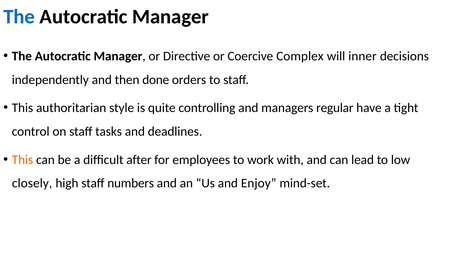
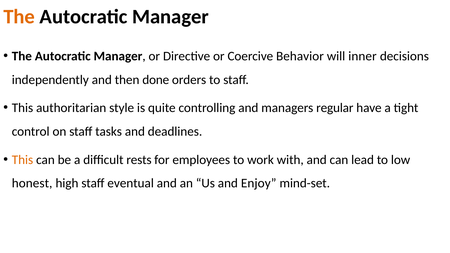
The colour: blue -> orange (19, 17)
Complex: Complex -> Behavior (300, 56)
after: after -> rests (139, 160)
closely: closely -> honest (32, 183)
numbers: numbers -> eventual (131, 183)
